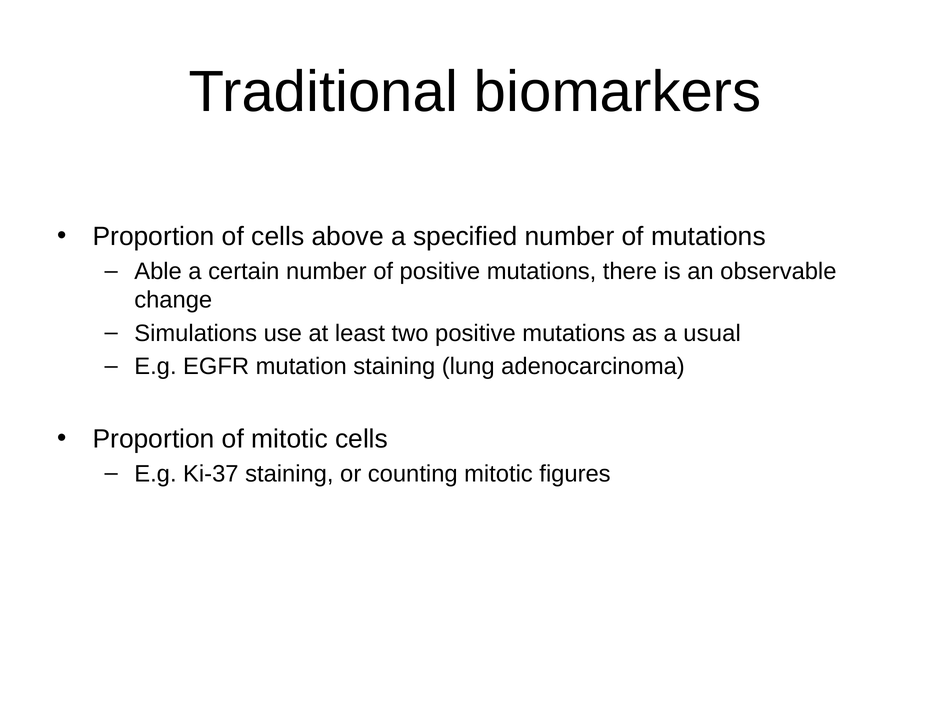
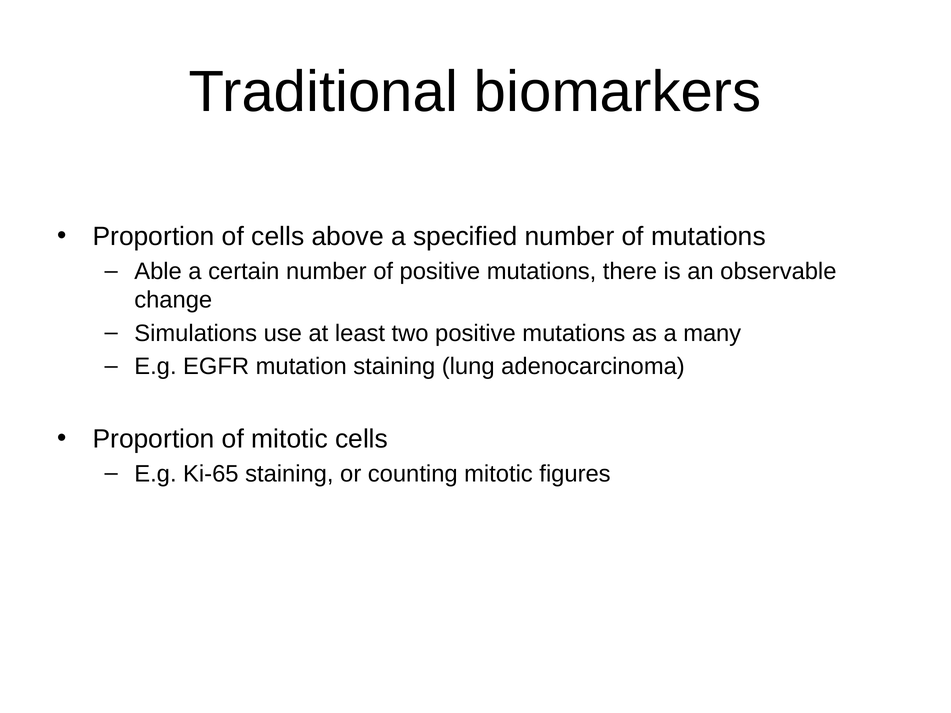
usual: usual -> many (712, 333)
Ki-37: Ki-37 -> Ki-65 (211, 474)
